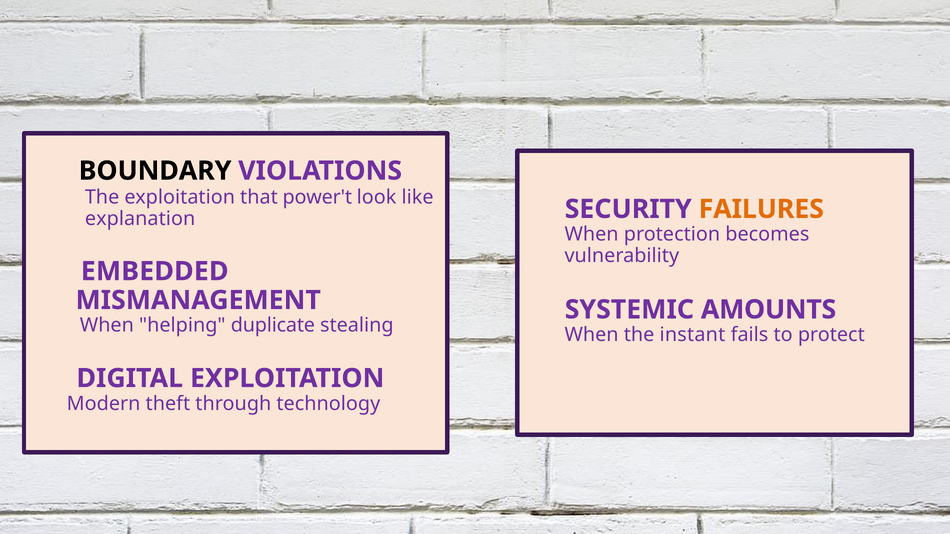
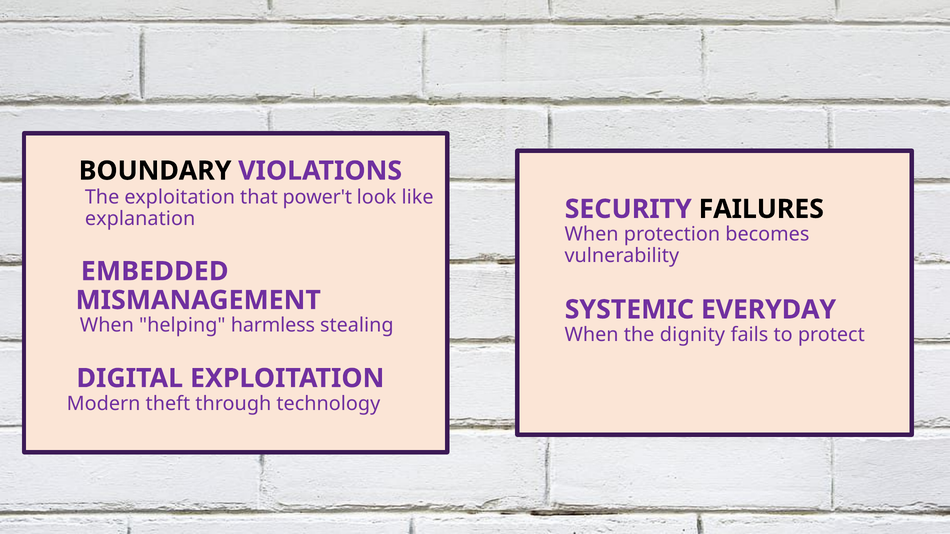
FAILURES colour: orange -> black (761, 209)
AMOUNTS: AMOUNTS -> EVERYDAY (769, 310)
duplicate: duplicate -> harmless (273, 326)
instant: instant -> dignity (692, 335)
